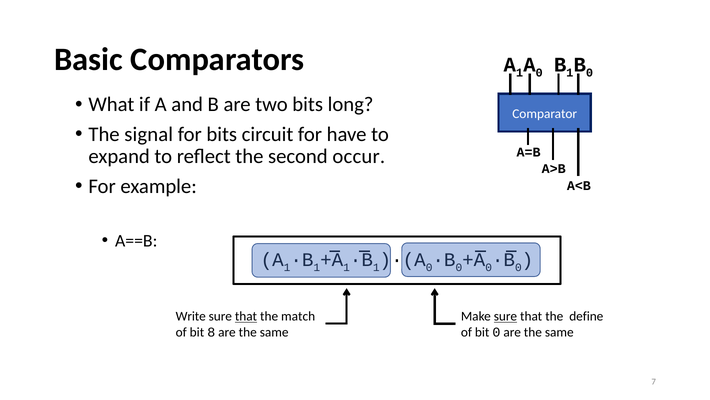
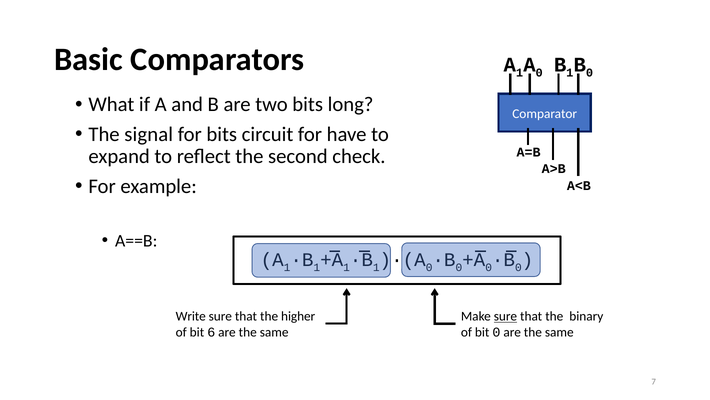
occur: occur -> check (359, 156)
that underline: present -> none (246, 316)
match: match -> higher (298, 316)
define: define -> binary (586, 316)
8: 8 -> 6 (211, 332)
